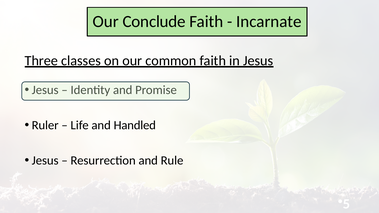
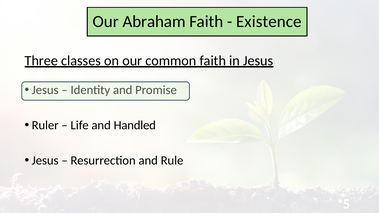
Conclude: Conclude -> Abraham (154, 22)
Incarnate: Incarnate -> Existence (269, 22)
